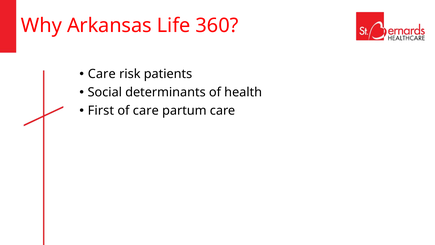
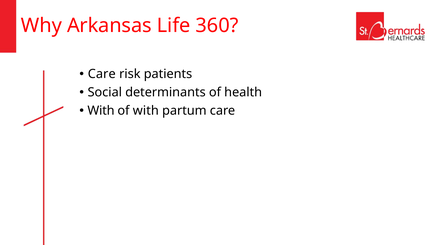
First: First -> With (101, 110)
of care: care -> with (146, 110)
